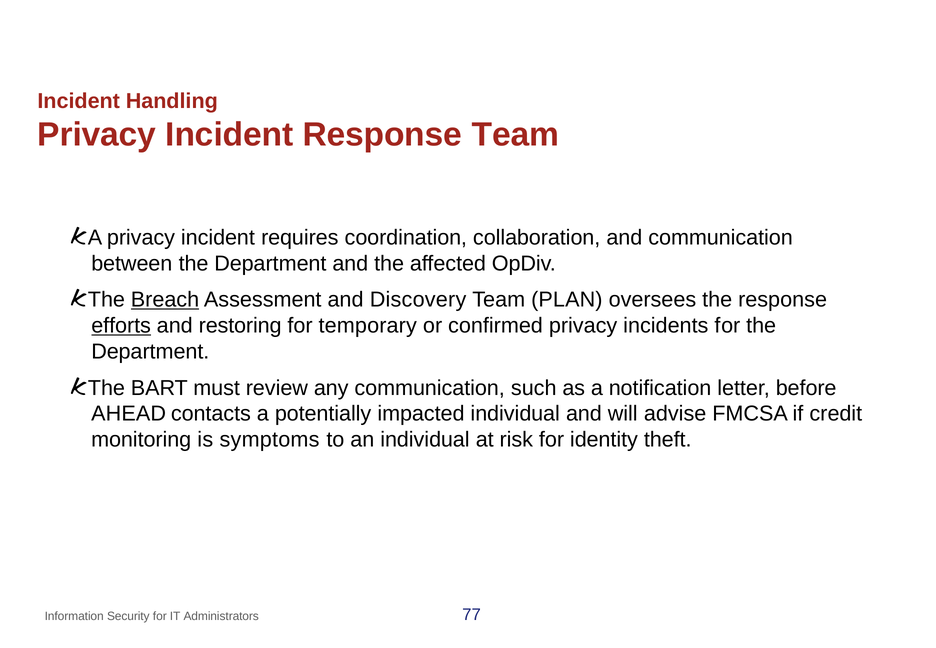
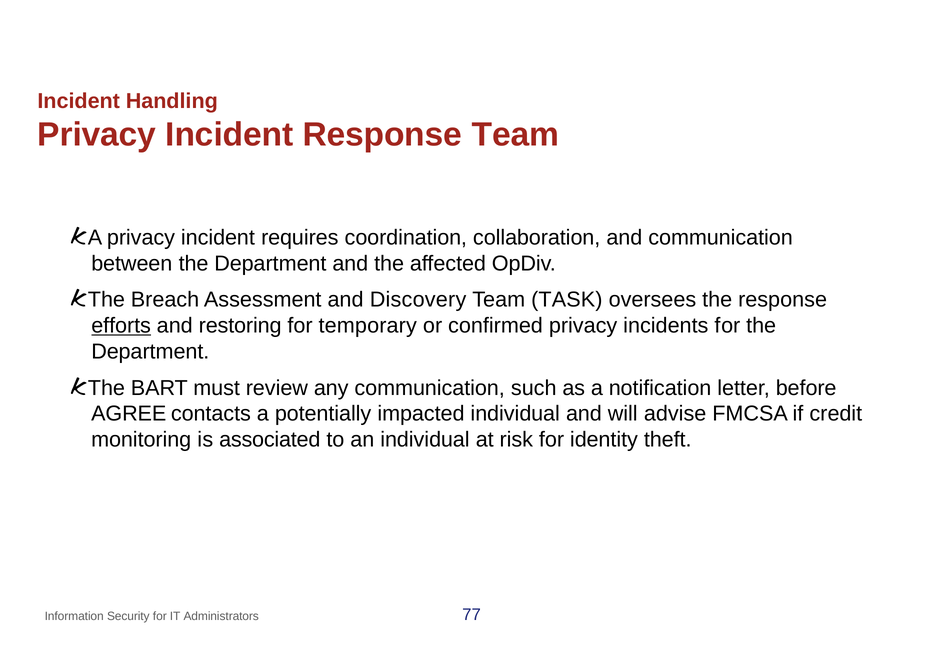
Breach underline: present -> none (165, 300)
PLAN: PLAN -> TASK (567, 300)
AHEAD: AHEAD -> AGREE (129, 414)
symptoms: symptoms -> associated (270, 440)
